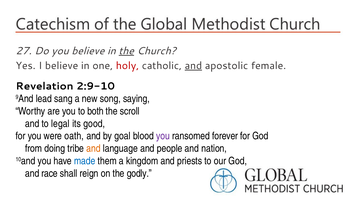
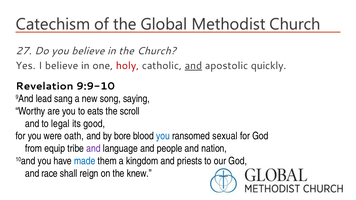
the underline: present -> none (126, 51)
female: female -> quickly (269, 66)
2:9-10: 2:9-10 -> 9:9-10 (96, 86)
both: both -> eats (95, 111)
goal: goal -> bore (123, 136)
you colour: purple -> blue (163, 136)
forever: forever -> sexual (225, 136)
doing: doing -> equip (55, 149)
and colour: orange -> purple (93, 149)
godly: godly -> knew (139, 174)
